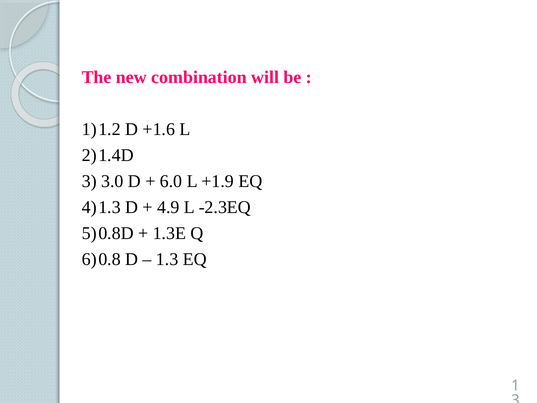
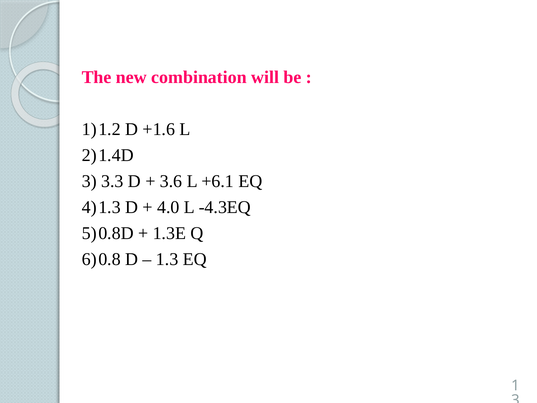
3.0: 3.0 -> 3.3 (112, 181)
6.0: 6.0 -> 3.6 (171, 181)
+1.9: +1.9 -> +6.1 (218, 181)
4.9: 4.9 -> 4.0 (168, 207)
-2.3EQ: -2.3EQ -> -4.3EQ (225, 207)
